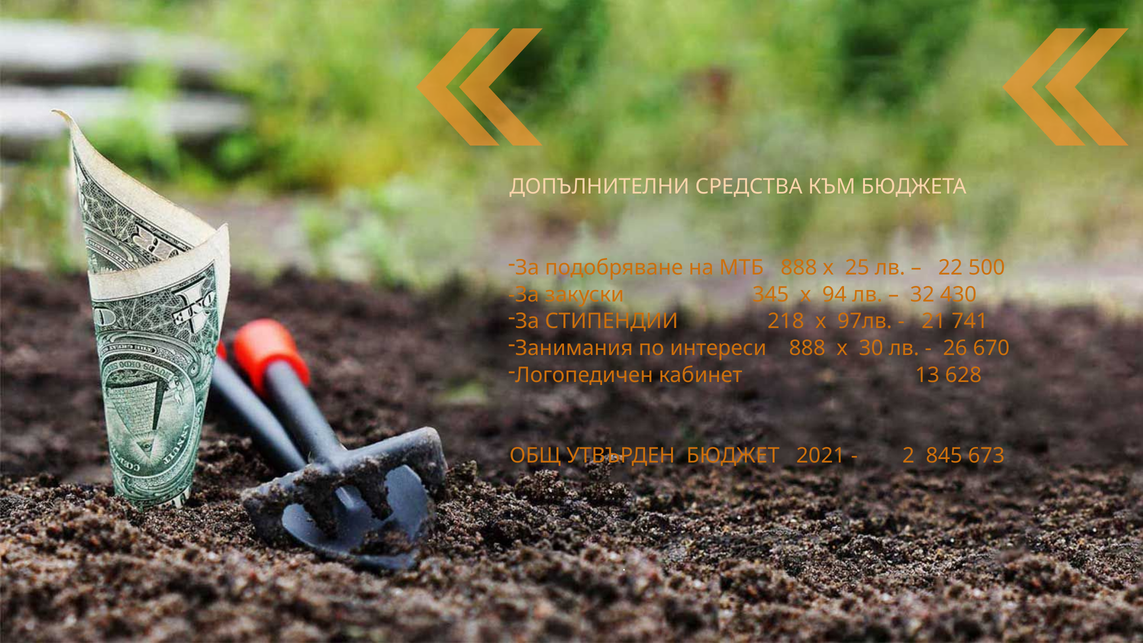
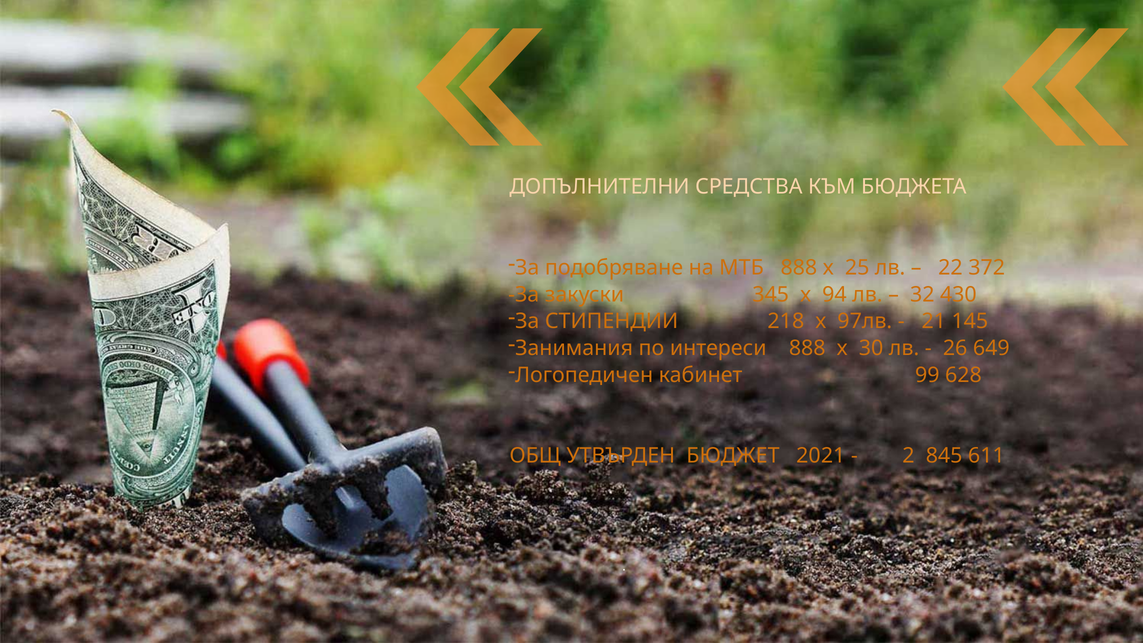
500: 500 -> 372 (987, 268)
741: 741 -> 145 (970, 321)
670: 670 -> 649 (991, 348)
13: 13 -> 99 (927, 375)
673: 673 -> 611 (986, 456)
